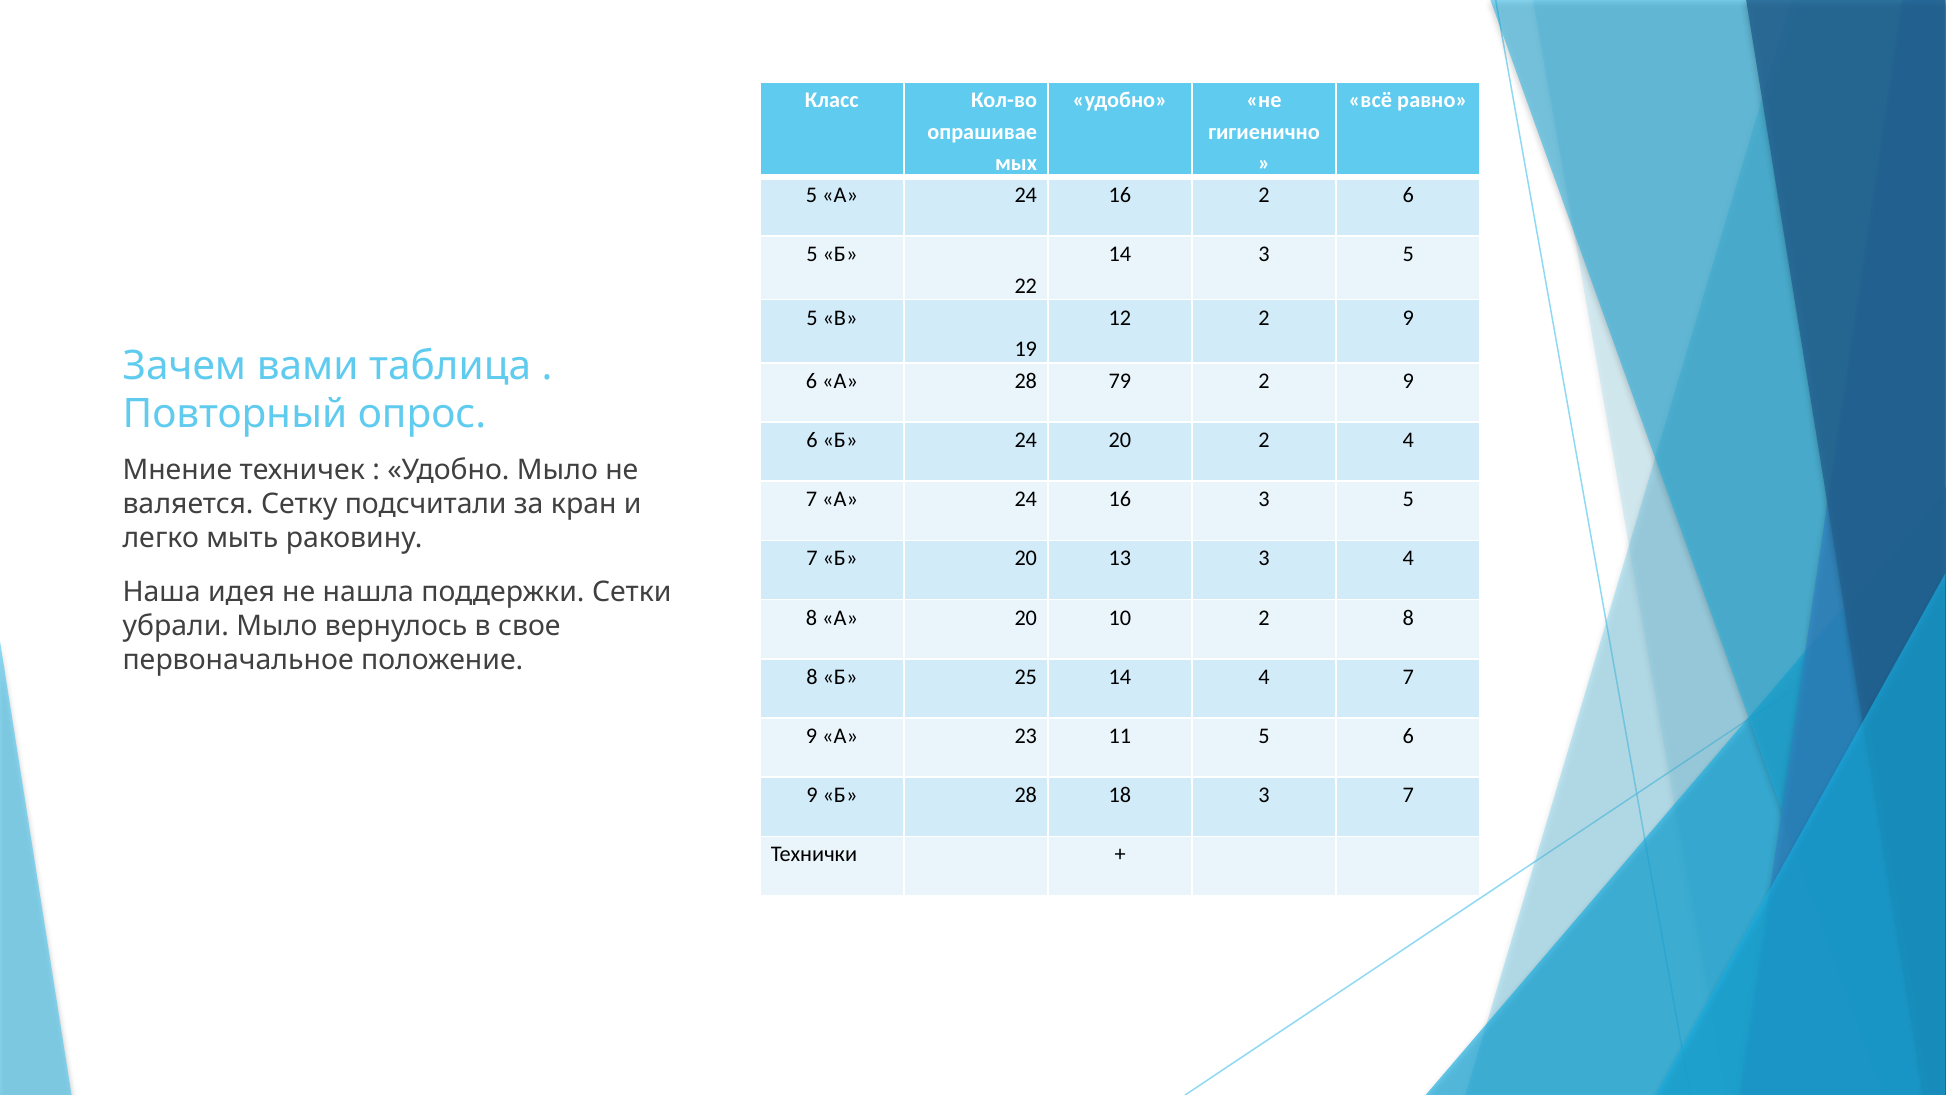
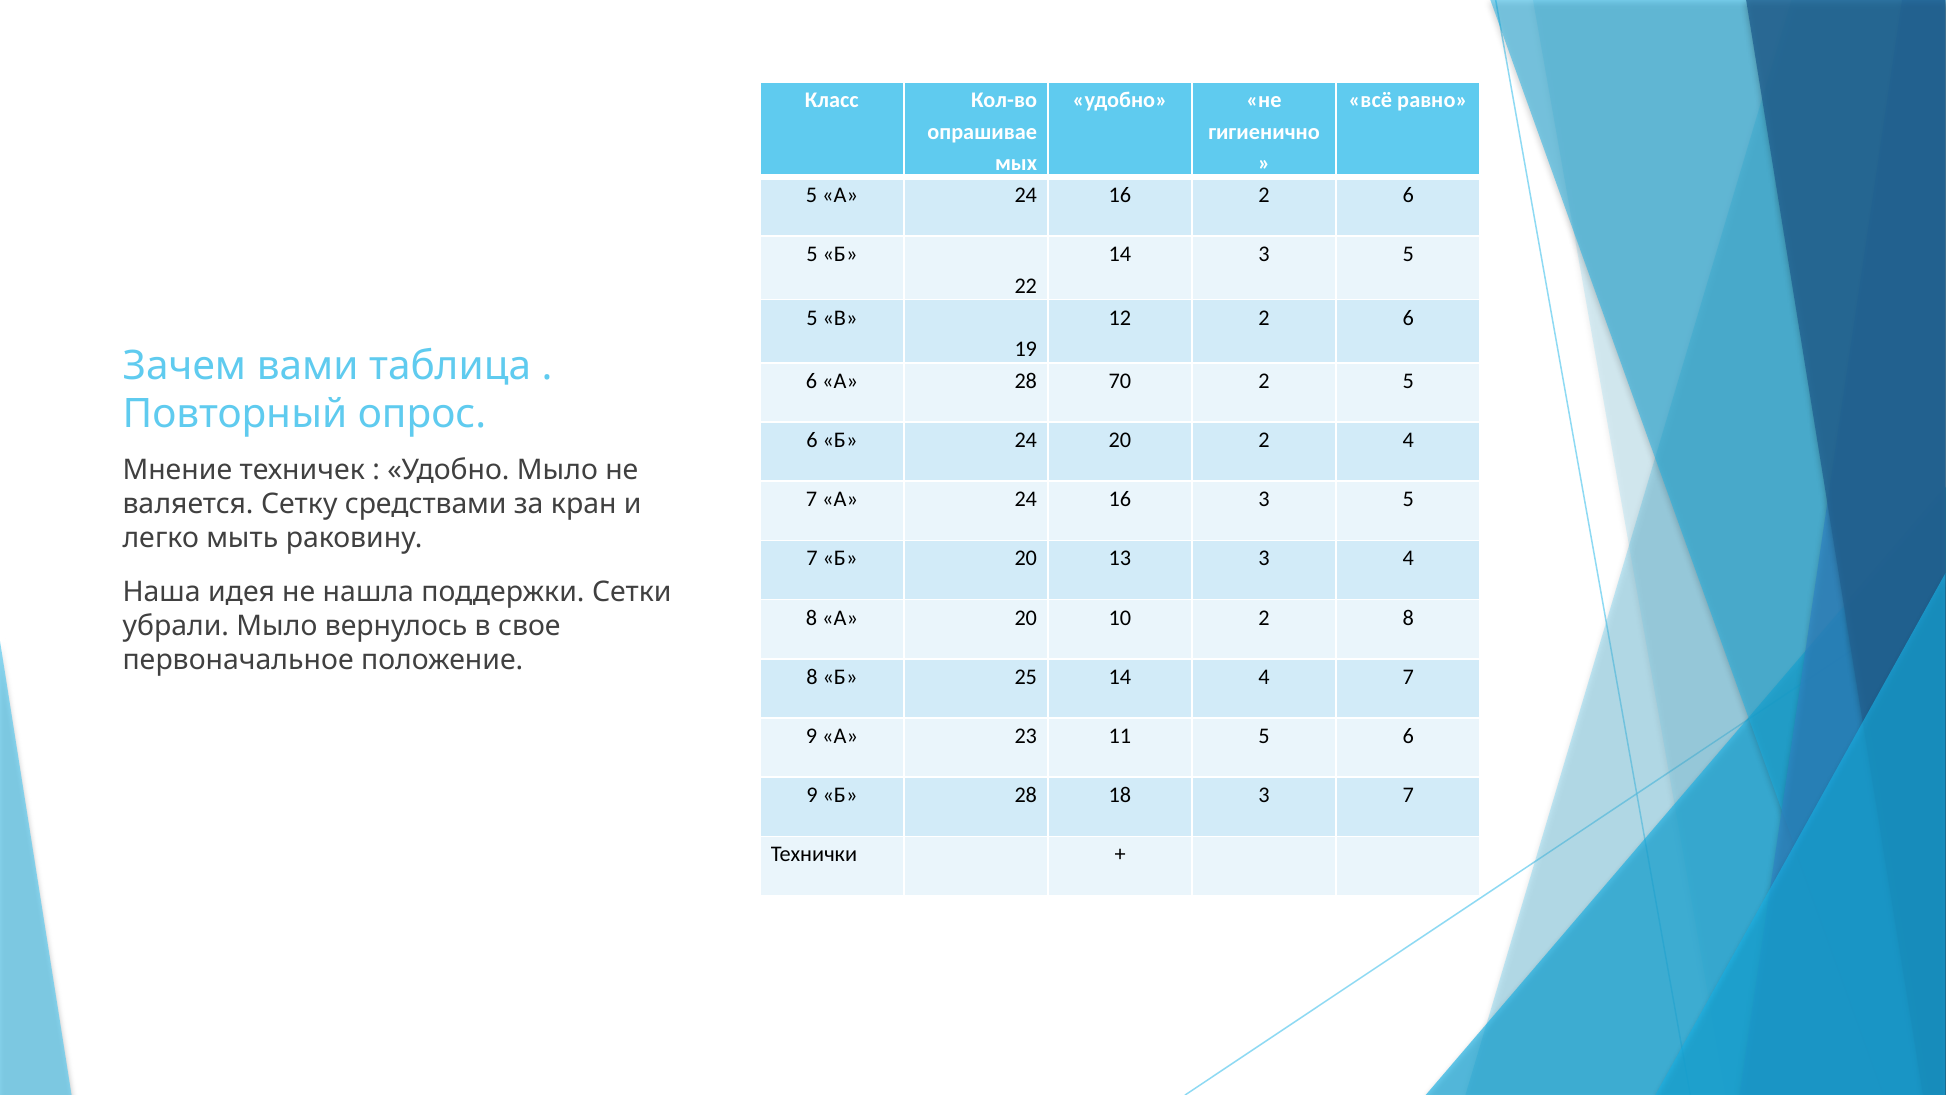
12 2 9: 9 -> 6 (1408, 318)
79: 79 -> 70 (1120, 381)
9: 9 -> 5 (1408, 381)
подсчитали: подсчитали -> средствами (426, 504)
